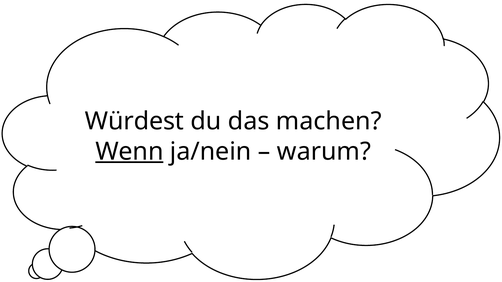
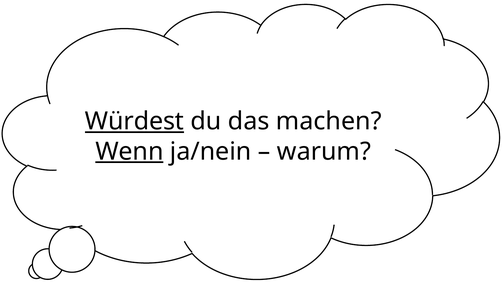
Würdest underline: none -> present (134, 121)
